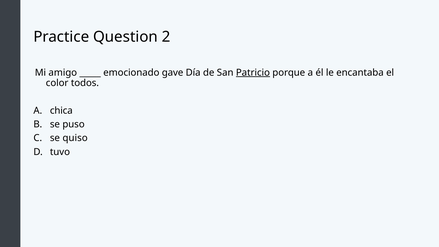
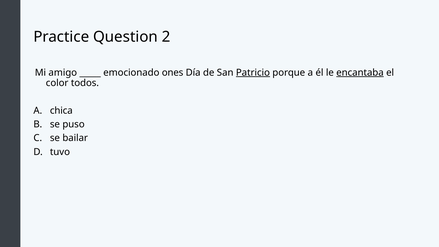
gave: gave -> ones (173, 73)
encantaba underline: none -> present (360, 73)
quiso: quiso -> bailar (75, 138)
